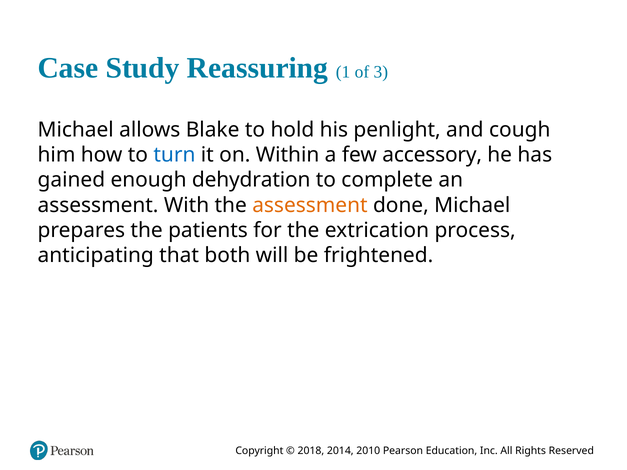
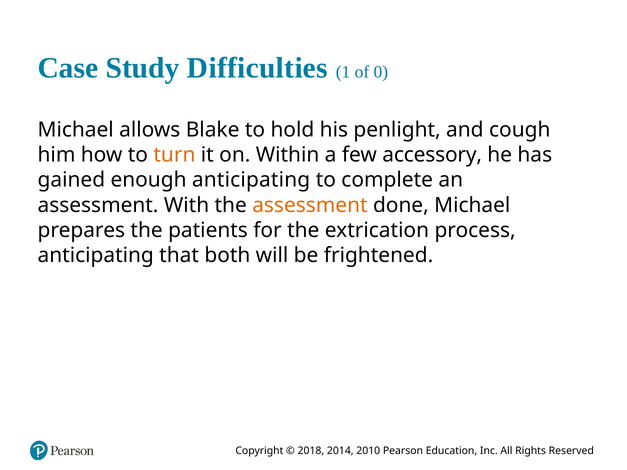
Reassuring: Reassuring -> Difficulties (257, 68)
3: 3 -> 0 (381, 72)
turn colour: blue -> orange (174, 155)
enough dehydration: dehydration -> anticipating (251, 180)
